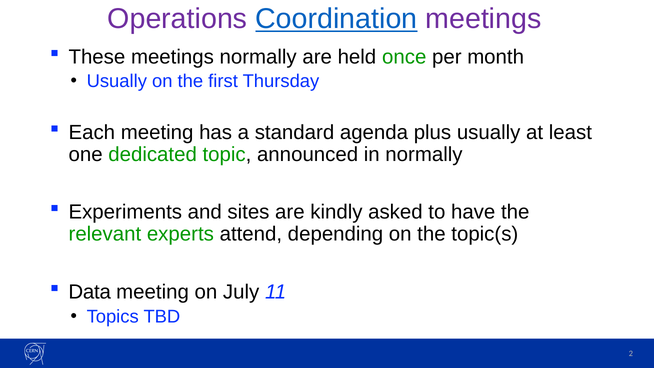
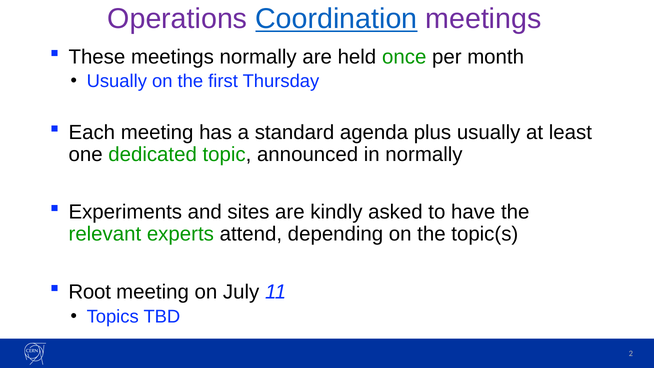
Data: Data -> Root (90, 292)
